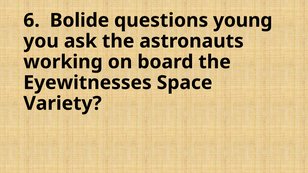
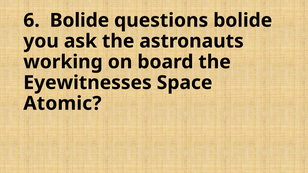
questions young: young -> bolide (243, 20)
Variety: Variety -> Atomic (62, 104)
